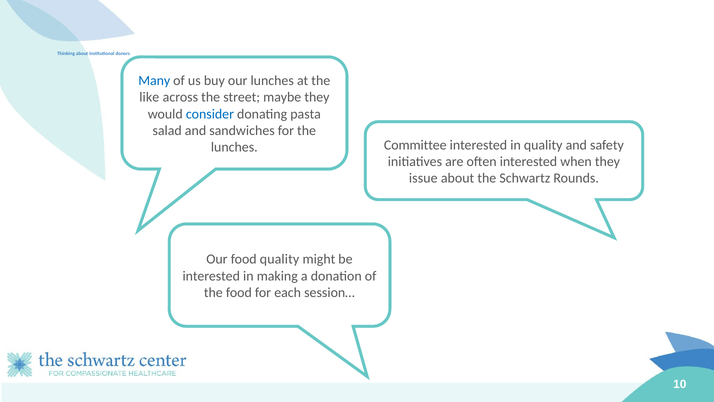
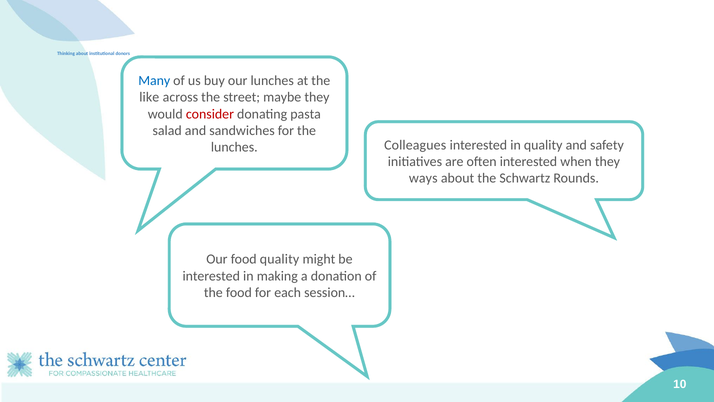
consider colour: blue -> red (210, 114)
Committee: Committee -> Colleagues (415, 145)
issue: issue -> ways (423, 178)
